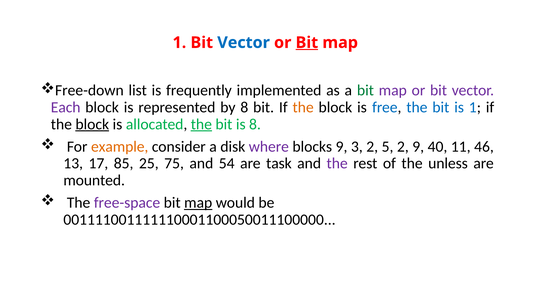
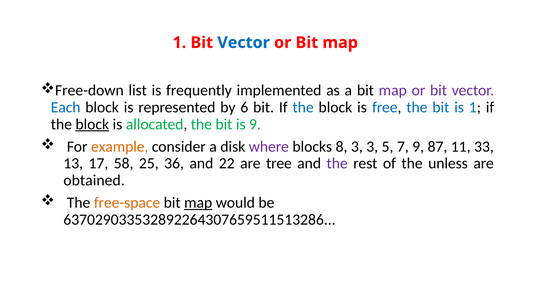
Bit underline: present -> none (307, 43)
bit colour: green -> black (365, 90)
Each colour: purple -> blue (66, 107)
by 8: 8 -> 6 (244, 107)
the colour: orange -> blue (303, 107)
the underline: present -> none (201, 124)
is 8: 8 -> 9 (255, 124)
blocks 9: 9 -> 8 (342, 147)
3 2: 2 -> 3 (372, 147)
5 2: 2 -> 7 (403, 147)
40: 40 -> 87 (437, 147)
46: 46 -> 33 (484, 147)
85: 85 -> 58 (124, 163)
75: 75 -> 36 (174, 163)
54: 54 -> 22 (227, 163)
task: task -> tree (279, 163)
mounted: mounted -> obtained (94, 180)
free-space colour: purple -> orange (127, 203)
001111001111110001100050011100000: 001111001111110001100050011100000 -> 637029033532892264307659511513286 (199, 220)
